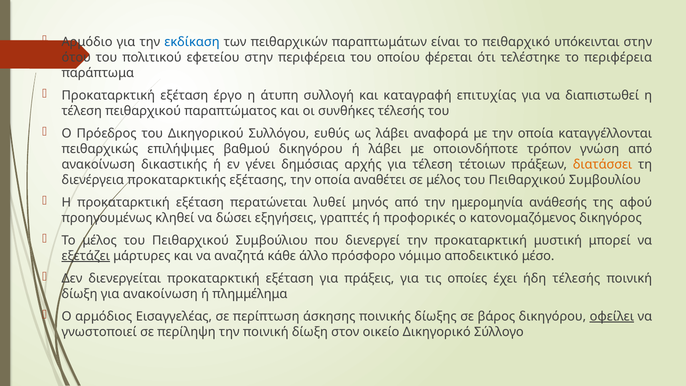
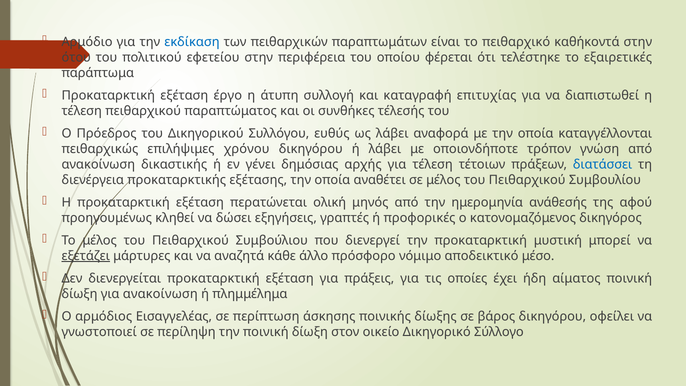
υπόκεινται: υπόκεινται -> καθήκοντά (587, 42)
το περιφέρεια: περιφέρεια -> εξαιρετικές (618, 57)
βαθμού: βαθμού -> χρόνου (247, 149)
διατάσσει colour: orange -> blue (603, 164)
λυθεί: λυθεί -> ολική (330, 202)
ήδη τέλεσής: τέλεσής -> αίματος (576, 278)
οφείλει underline: present -> none (612, 316)
